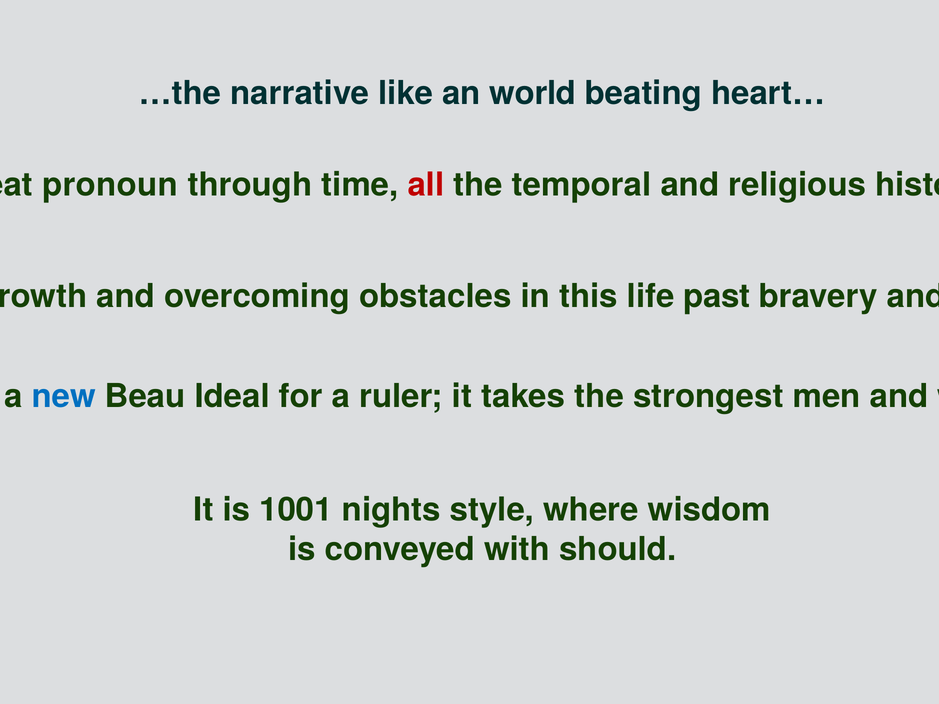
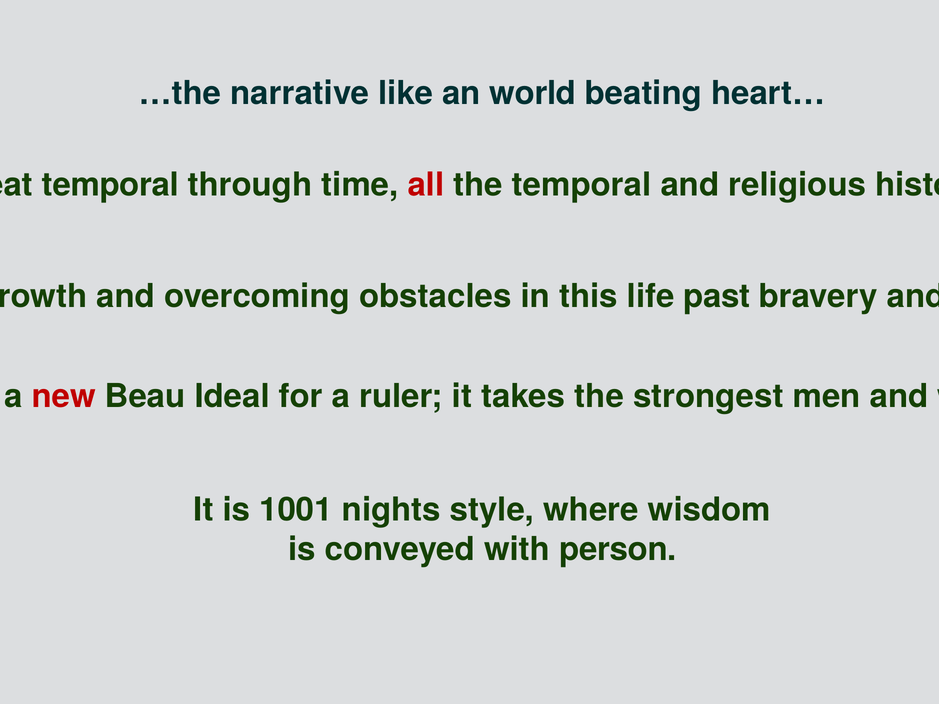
pronoun: pronoun -> temporal (110, 185)
new colour: blue -> red (64, 397)
should: should -> person (618, 550)
